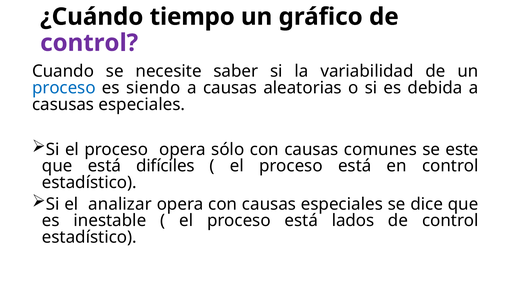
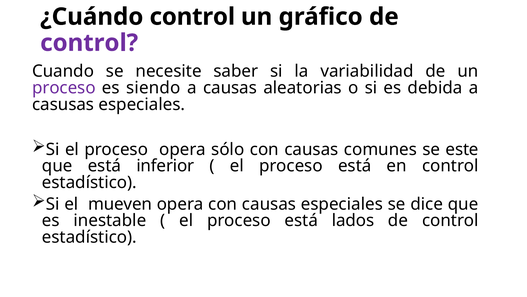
¿Cuándo tiempo: tiempo -> control (192, 17)
proceso colour: blue -> purple (64, 88)
difíciles: difíciles -> inferior (165, 166)
analizar: analizar -> mueven (120, 204)
